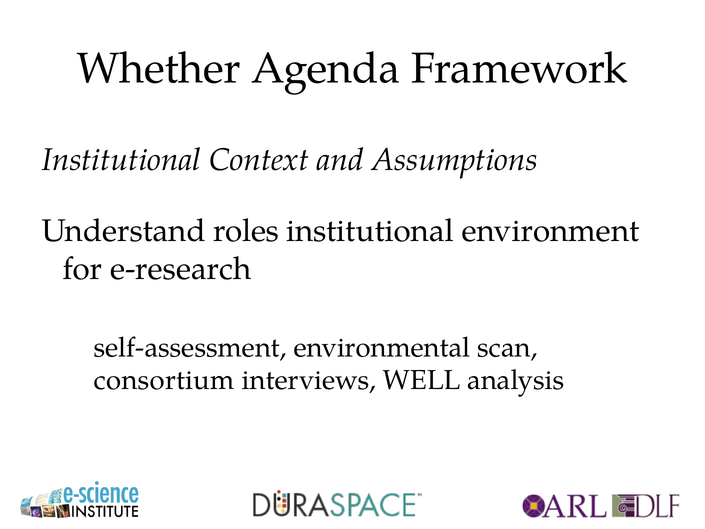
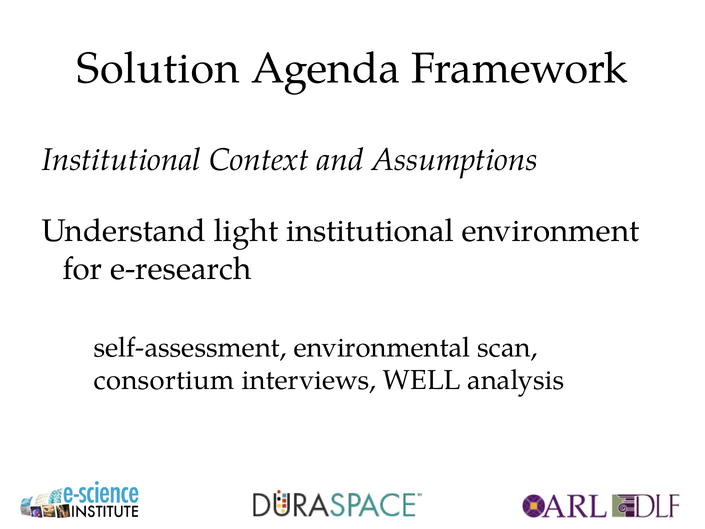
Whether: Whether -> Solution (158, 68)
roles: roles -> light (246, 231)
